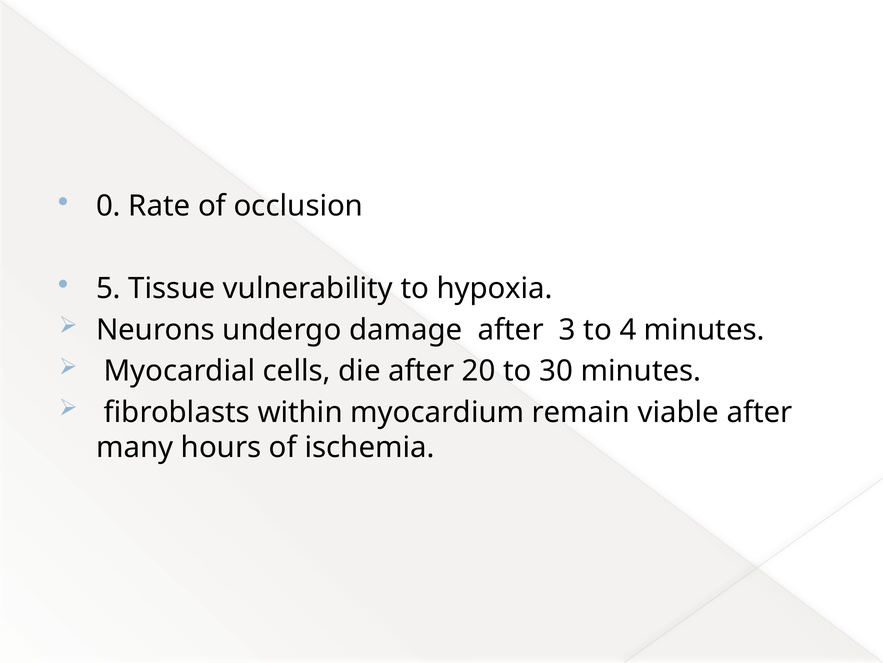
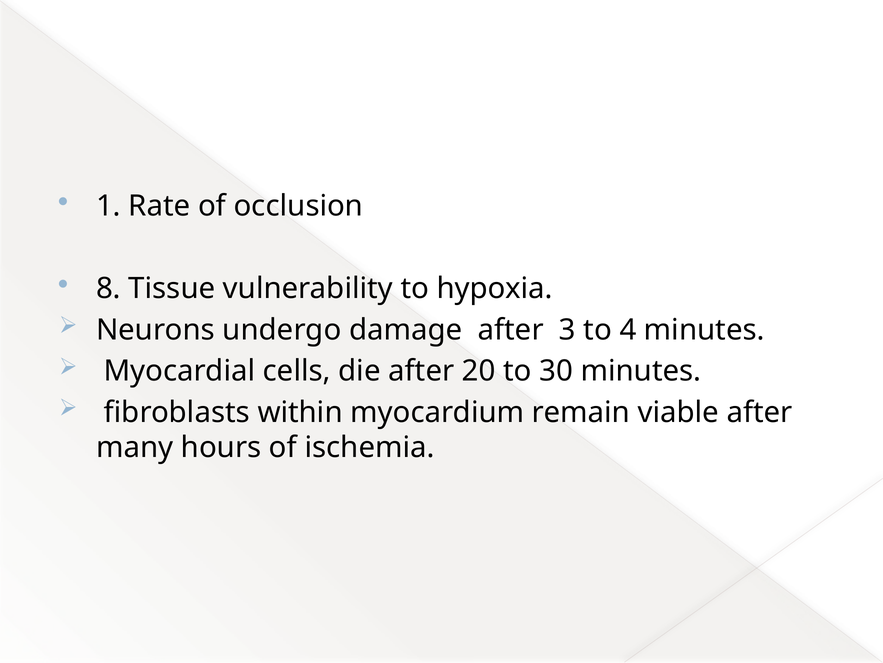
0: 0 -> 1 (108, 206)
5: 5 -> 8 (108, 288)
